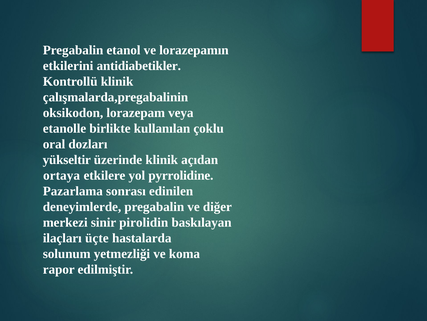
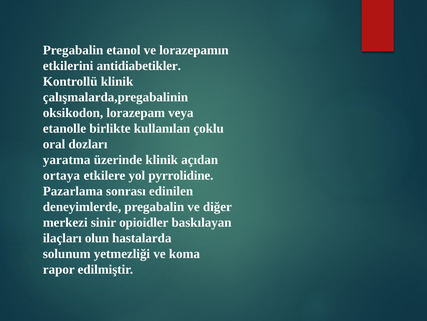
yükseltir: yükseltir -> yaratma (67, 159)
pirolidin: pirolidin -> opioidler (144, 222)
üçte: üçte -> olun (97, 238)
